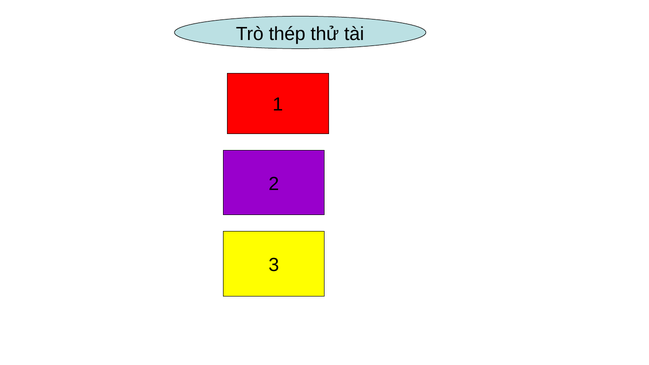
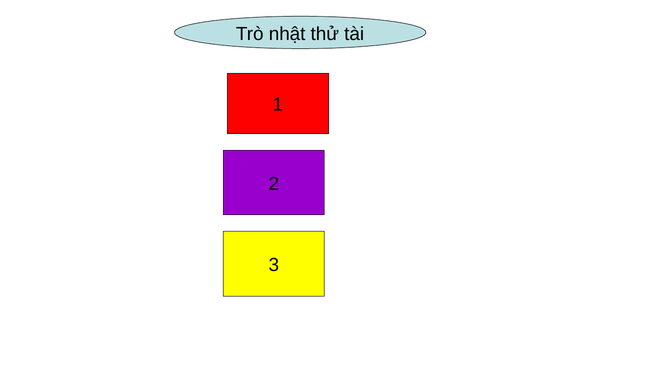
thép: thép -> nhật (287, 34)
